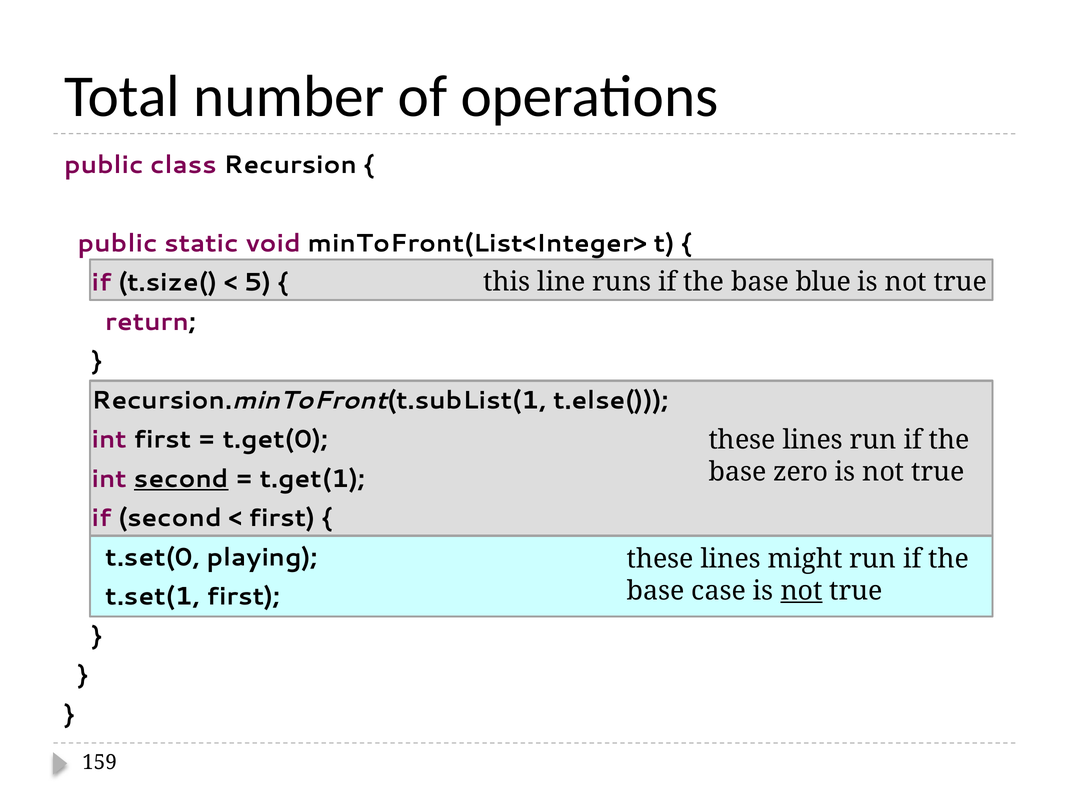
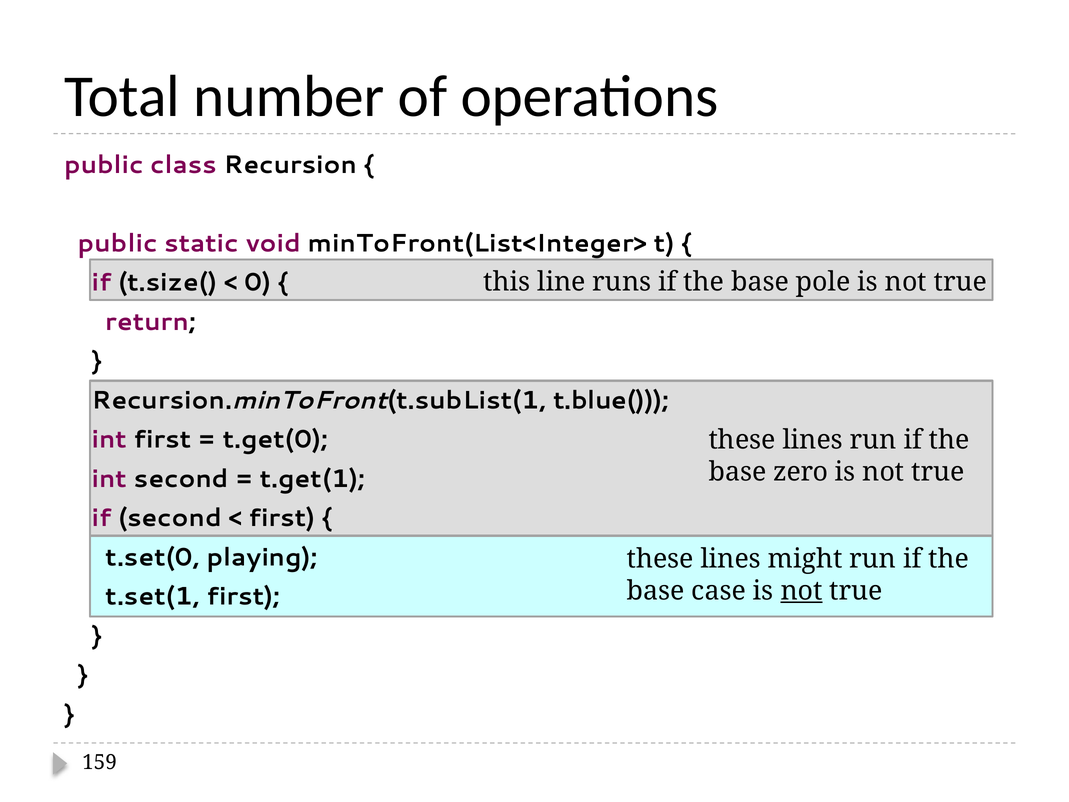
5: 5 -> 0 (258, 282)
blue: blue -> pole (823, 282)
t.else(: t.else( -> t.blue( (611, 400)
second underline: present -> none (181, 479)
